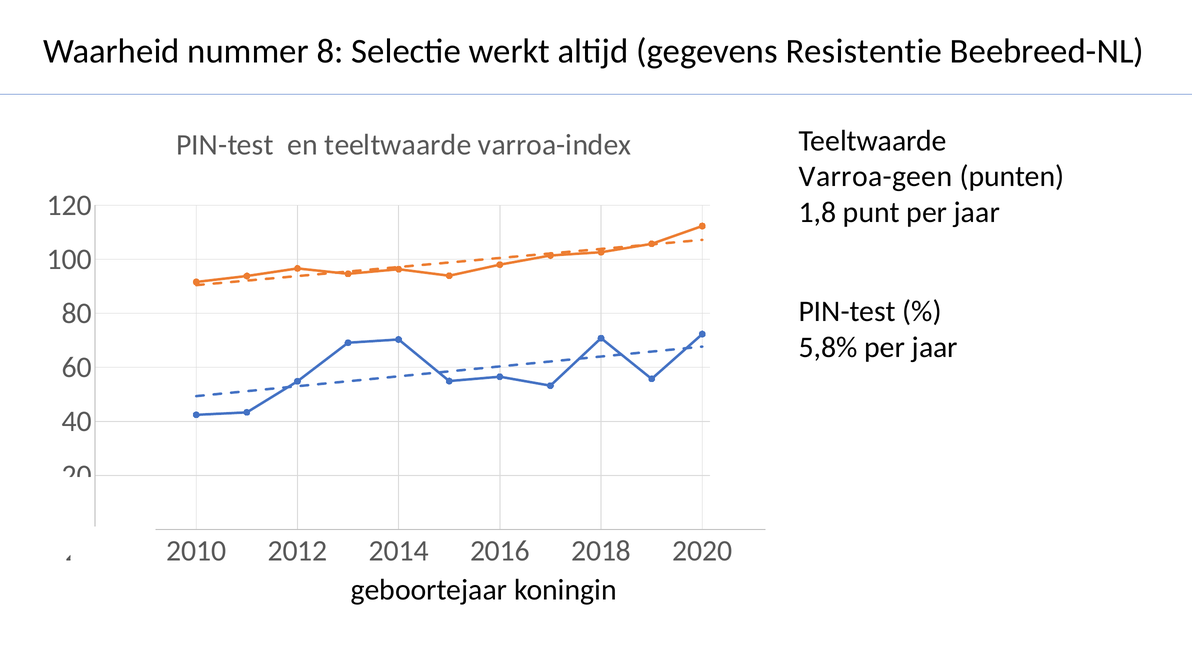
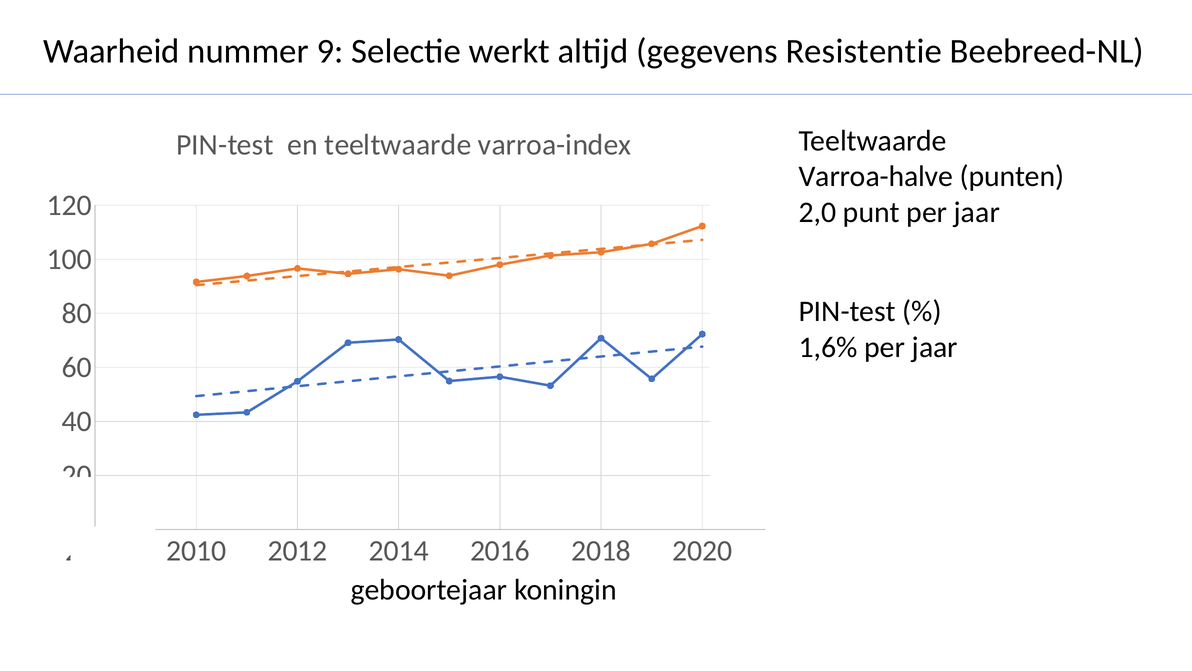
8: 8 -> 9 (330, 51)
Varroa-geen: Varroa-geen -> Varroa-halve (876, 176)
1,8: 1,8 -> 2,0 (817, 212)
5,8%: 5,8% -> 1,6% (828, 347)
